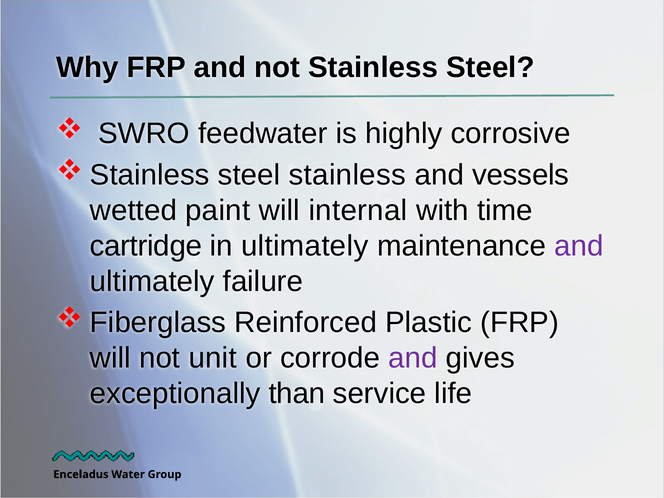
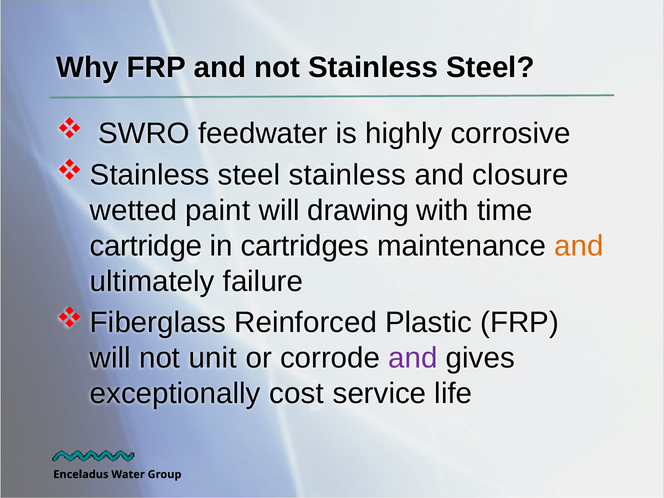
vessels: vessels -> closure (521, 175)
internal: internal -> drawing (358, 211)
in ultimately: ultimately -> cartridges (305, 246)
and colour: purple -> orange (579, 246)
than: than -> cost (297, 394)
